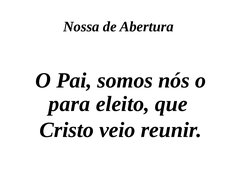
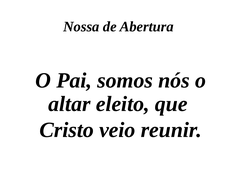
para: para -> altar (69, 104)
